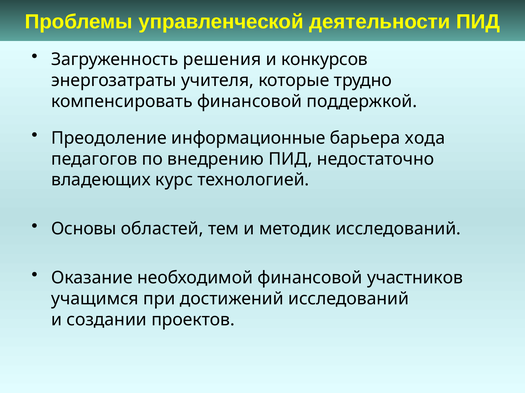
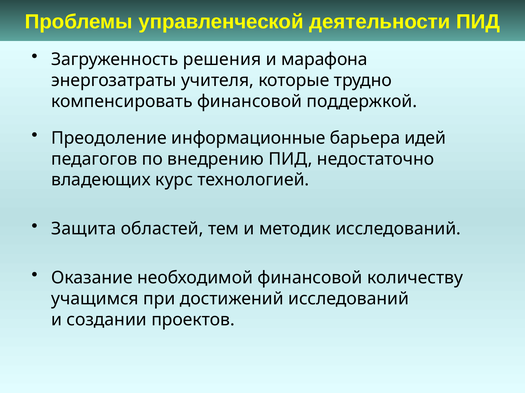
конкурсов: конкурсов -> марафона (324, 59)
хода: хода -> идей (425, 138)
Основы: Основы -> Защита (84, 229)
участников: участников -> количеству (415, 278)
